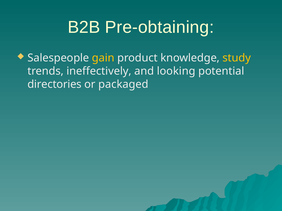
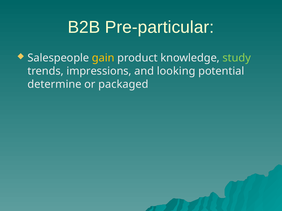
Pre-obtaining: Pre-obtaining -> Pre-particular (160, 27)
study colour: yellow -> light green (237, 58)
ineffectively: ineffectively -> impressions (99, 71)
directories: directories -> determine (54, 84)
